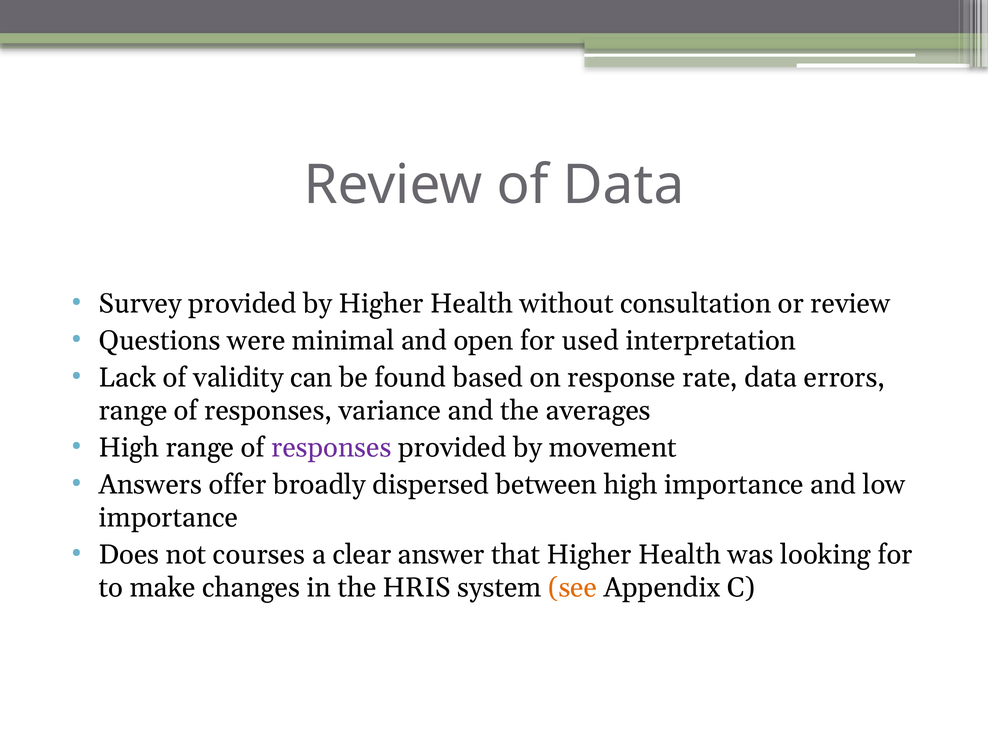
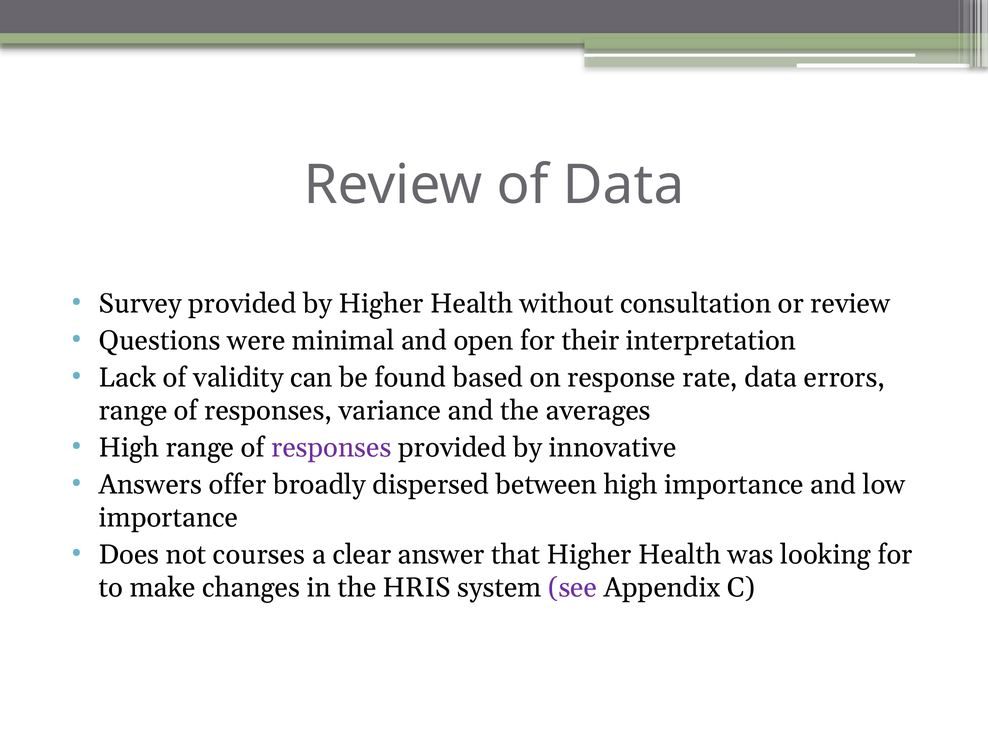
used: used -> their (591, 341)
movement: movement -> innovative (613, 448)
see colour: orange -> purple (573, 588)
